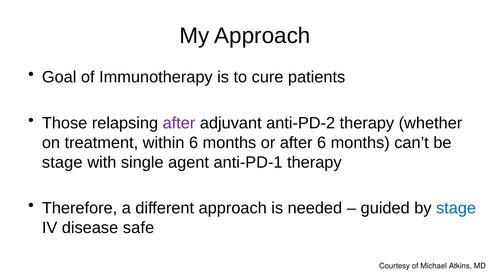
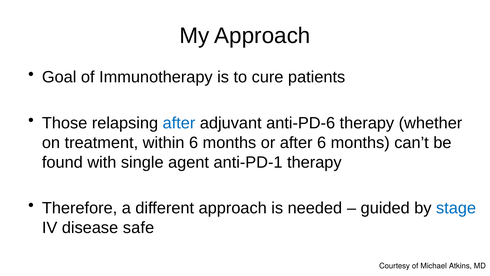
after colour: purple -> blue (179, 123)
anti-PD-2: anti-PD-2 -> anti-PD-6 (301, 123)
stage: stage -> found (62, 162)
